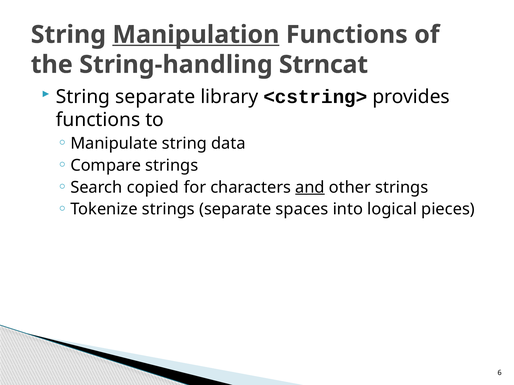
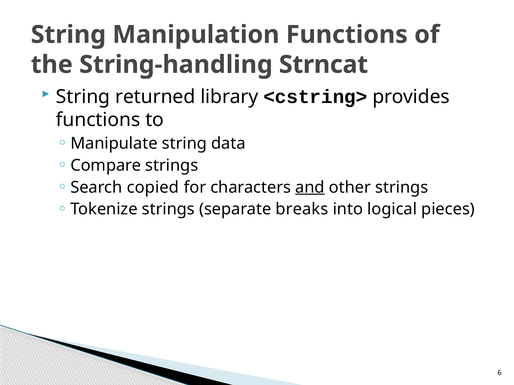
Manipulation underline: present -> none (196, 35)
String separate: separate -> returned (155, 97)
spaces: spaces -> breaks (302, 210)
